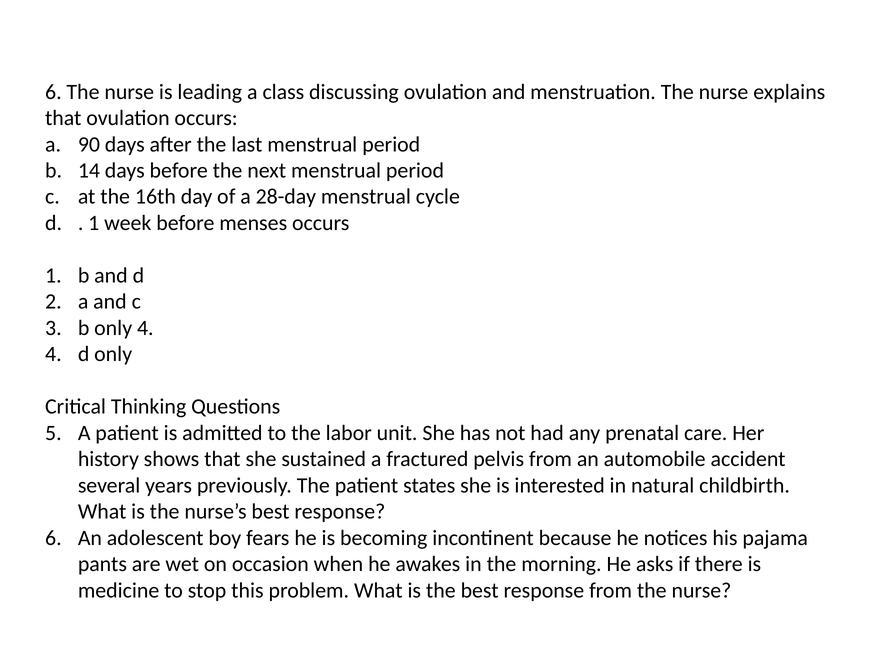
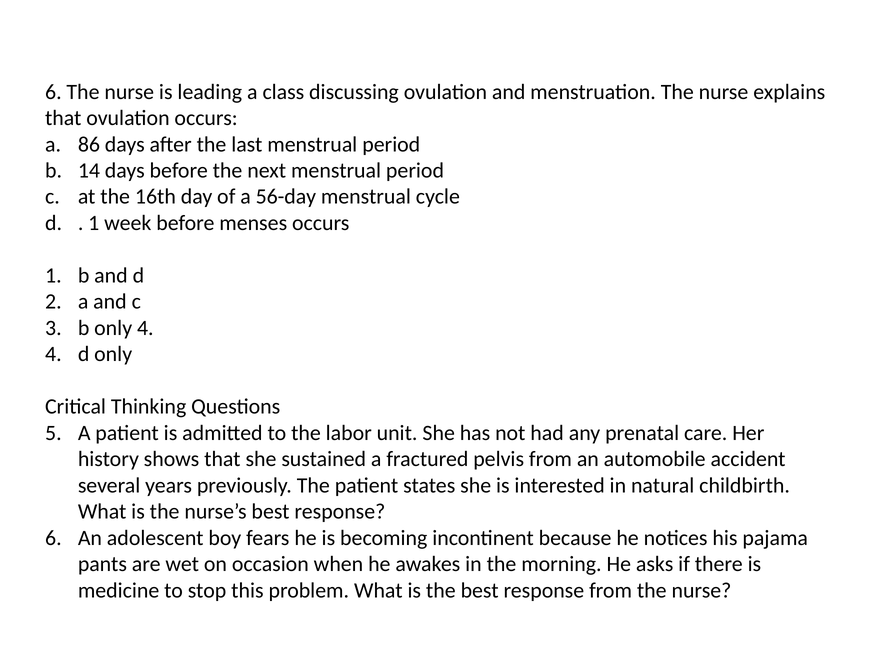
90: 90 -> 86 (89, 144)
28-day: 28-day -> 56-day (286, 197)
